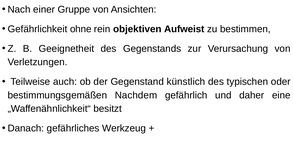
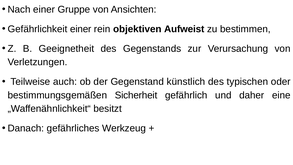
Gefährlichkeit ohne: ohne -> einer (81, 29)
Nachdem: Nachdem -> Sicherheit (136, 95)
